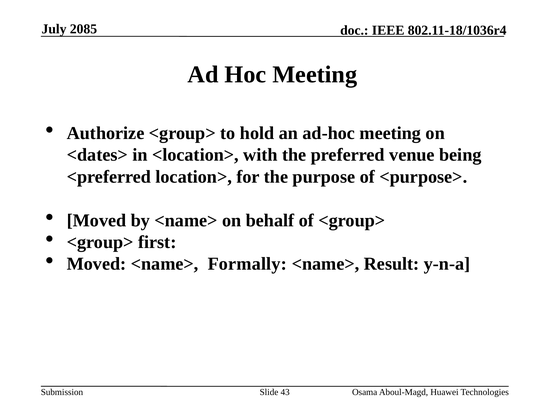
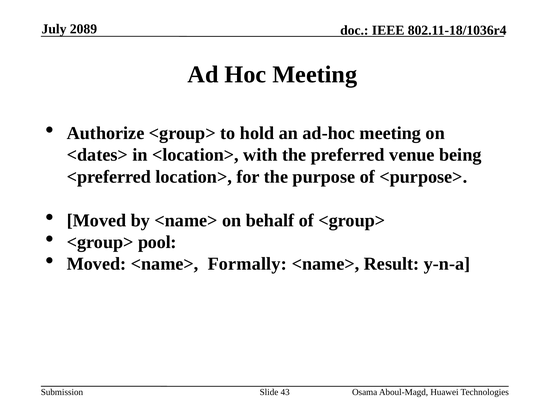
2085: 2085 -> 2089 (83, 29)
first: first -> pool (157, 242)
